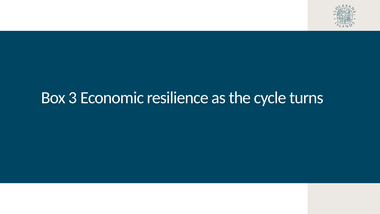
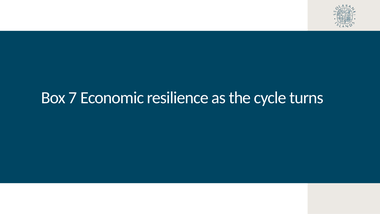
3: 3 -> 7 (73, 98)
